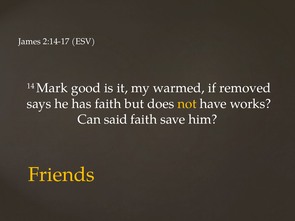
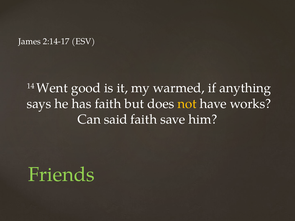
Mark: Mark -> Went (52, 88)
removed: removed -> anything (245, 88)
Friends colour: yellow -> light green (61, 175)
